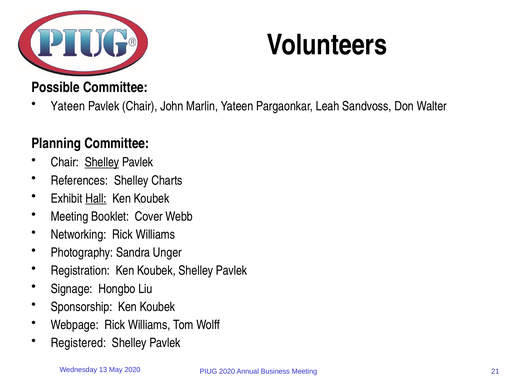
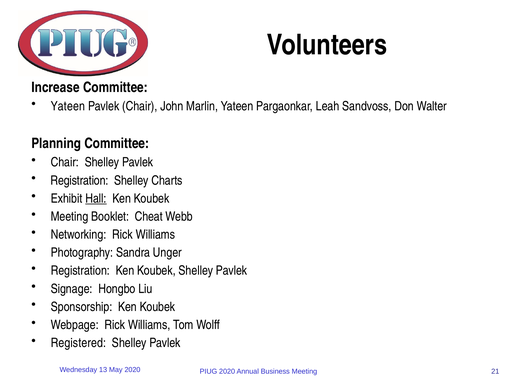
Possible: Possible -> Increase (56, 87)
Shelley underline: present -> none (102, 162)
References: References -> Registration (80, 180)
Cover: Cover -> Cheat (149, 217)
